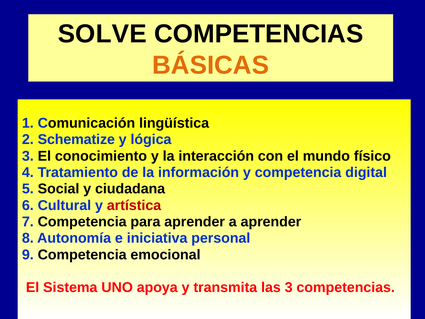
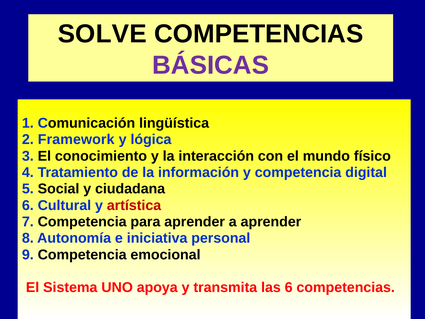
BÁSICAS colour: orange -> purple (211, 65)
Schematize: Schematize -> Framework (76, 140)
las 3: 3 -> 6 (289, 287)
